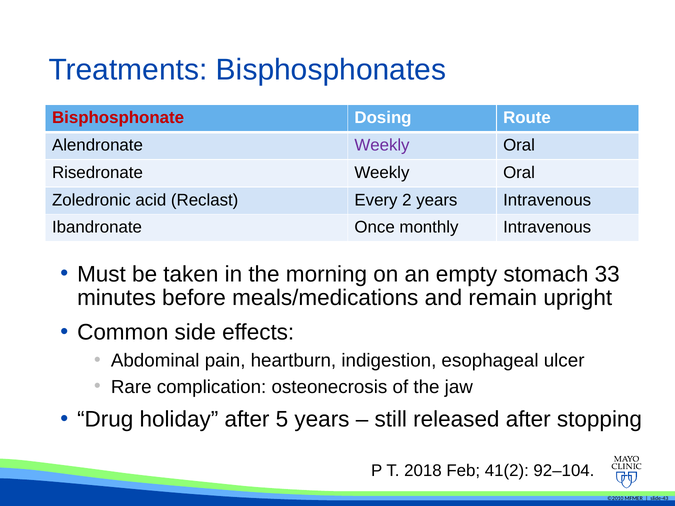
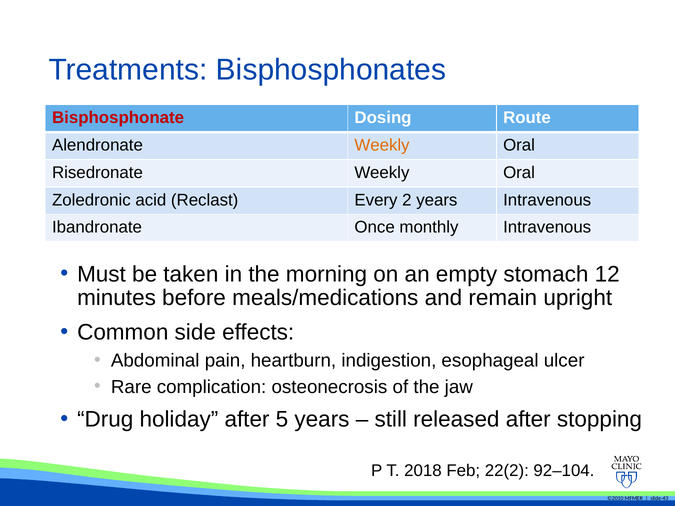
Weekly colour: purple -> orange (382, 145)
33: 33 -> 12 (607, 274)
41(2: 41(2 -> 22(2 (507, 471)
